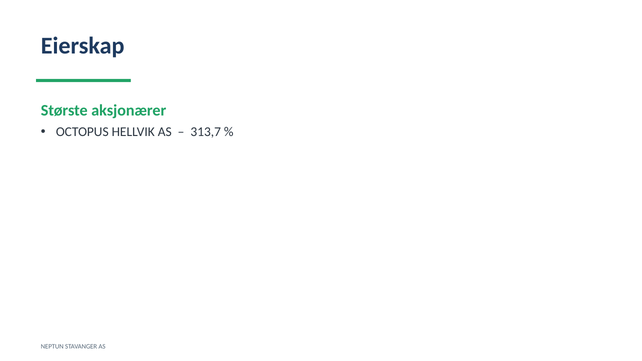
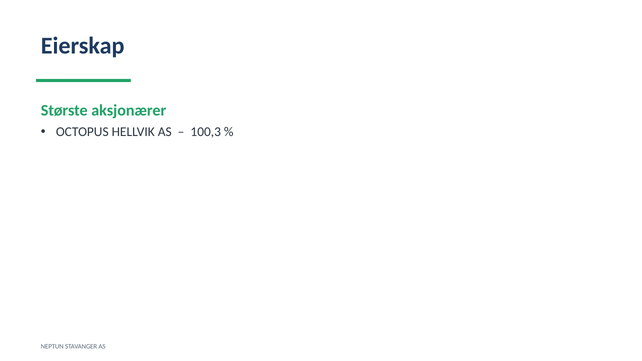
313,7: 313,7 -> 100,3 (206, 132)
